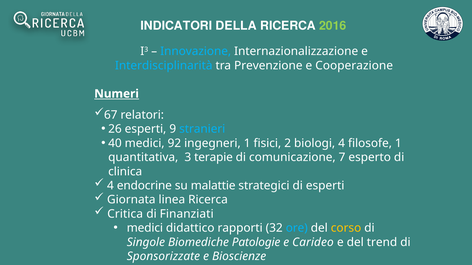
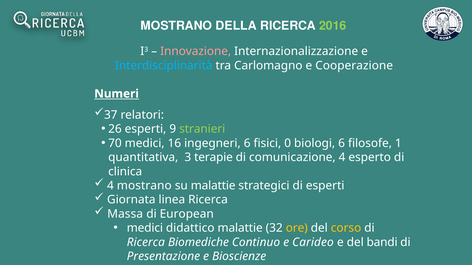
INDICATORI: INDICATORI -> MOSTRANO (176, 26)
Innovazione colour: light blue -> pink (196, 51)
Prevenzione: Prevenzione -> Carlomagno (268, 66)
67: 67 -> 37 (111, 115)
stranieri colour: light blue -> light green (202, 129)
40: 40 -> 70 (115, 143)
92: 92 -> 16 (174, 143)
ingegneri 1: 1 -> 6 (247, 143)
2: 2 -> 0 (288, 143)
biologi 4: 4 -> 6 (342, 143)
comunicazione 7: 7 -> 4 (342, 158)
4 endocrine: endocrine -> mostrano (144, 186)
Critica: Critica -> Massa (125, 214)
Finanziati: Finanziati -> European (187, 214)
didattico rapporti: rapporti -> malattie (240, 228)
ore colour: light blue -> yellow (297, 228)
Singole: Singole -> Ricerca (146, 243)
Patologie: Patologie -> Continuo (256, 243)
trend: trend -> bandi (382, 243)
Sponsorizzate: Sponsorizzate -> Presentazione (163, 257)
